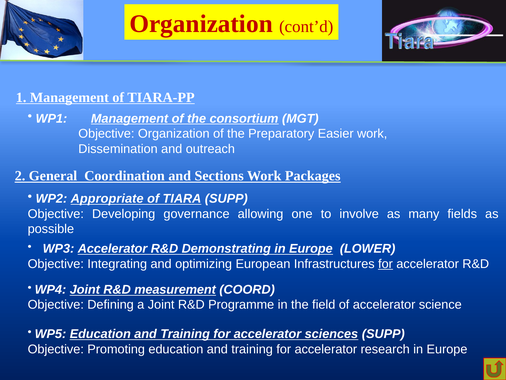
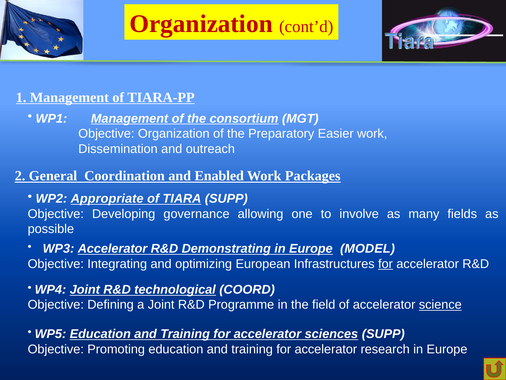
Sections: Sections -> Enabled (219, 176)
LOWER: LOWER -> MODEL (368, 248)
measurement: measurement -> technological (175, 289)
science underline: none -> present (440, 304)
